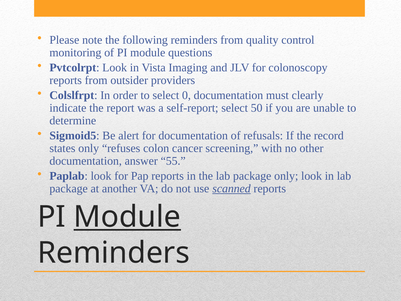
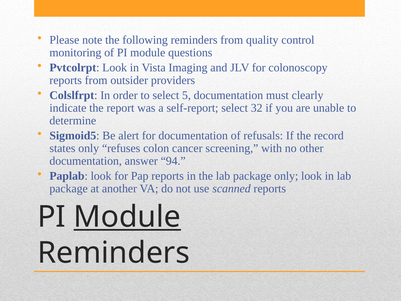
0: 0 -> 5 (186, 95)
50: 50 -> 32 (257, 108)
55: 55 -> 94 (173, 161)
scanned underline: present -> none (232, 188)
